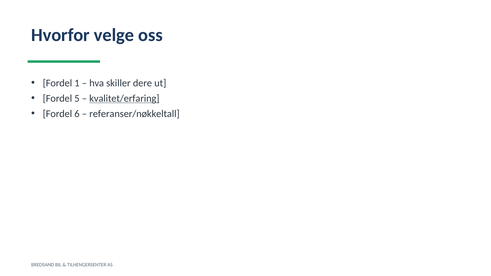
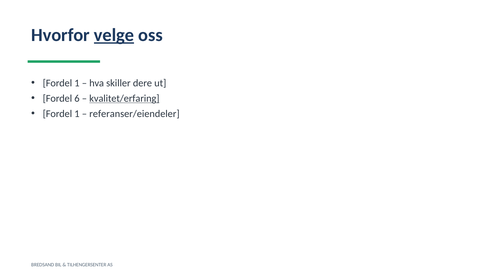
velge underline: none -> present (114, 35)
5: 5 -> 6 (77, 99)
6: 6 -> 1 (77, 114)
referanser/nøkkeltall: referanser/nøkkeltall -> referanser/eiendeler (134, 114)
